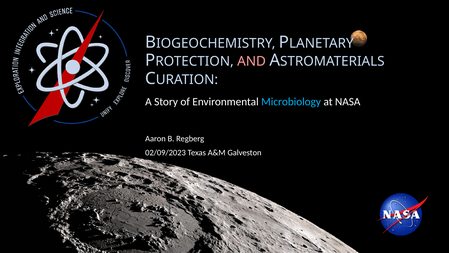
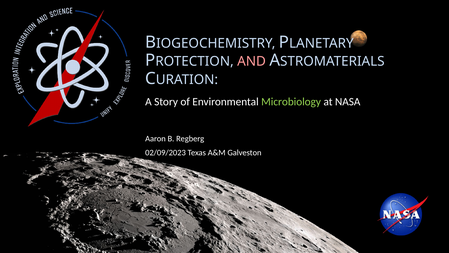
Microbiology colour: light blue -> light green (291, 102)
